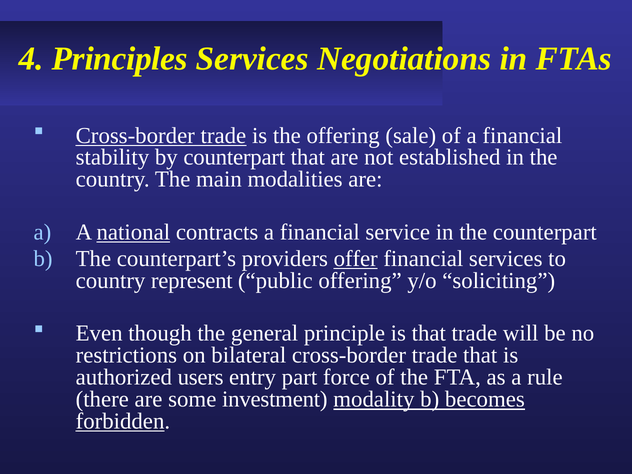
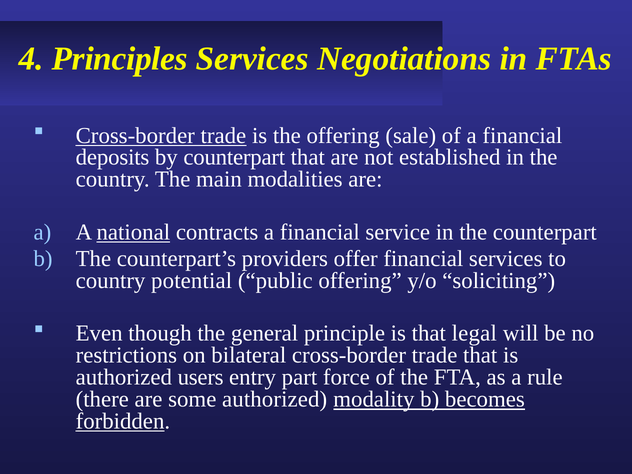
stability: stability -> deposits (113, 157)
offer underline: present -> none (356, 259)
represent: represent -> potential (192, 281)
that trade: trade -> legal (474, 333)
some investment: investment -> authorized (275, 399)
